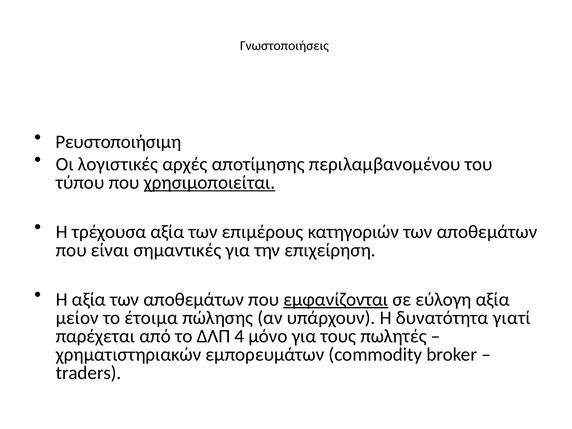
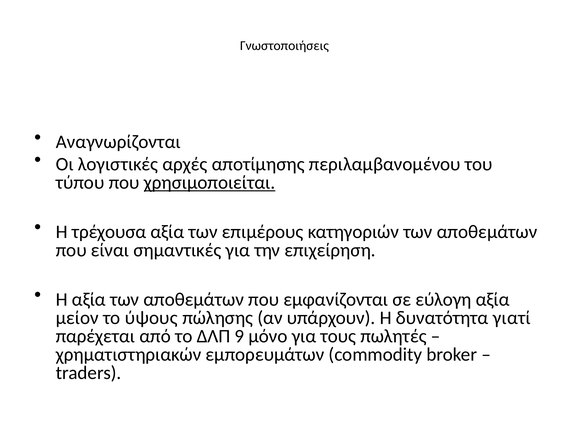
Ρευστοποιήσιμη: Ρευστοποιήσιμη -> Αναγνωρίζονται (118, 142)
εμφανίζονται underline: present -> none (336, 299)
έτοιμα: έτοιμα -> ύψους (151, 318)
4: 4 -> 9 (239, 336)
